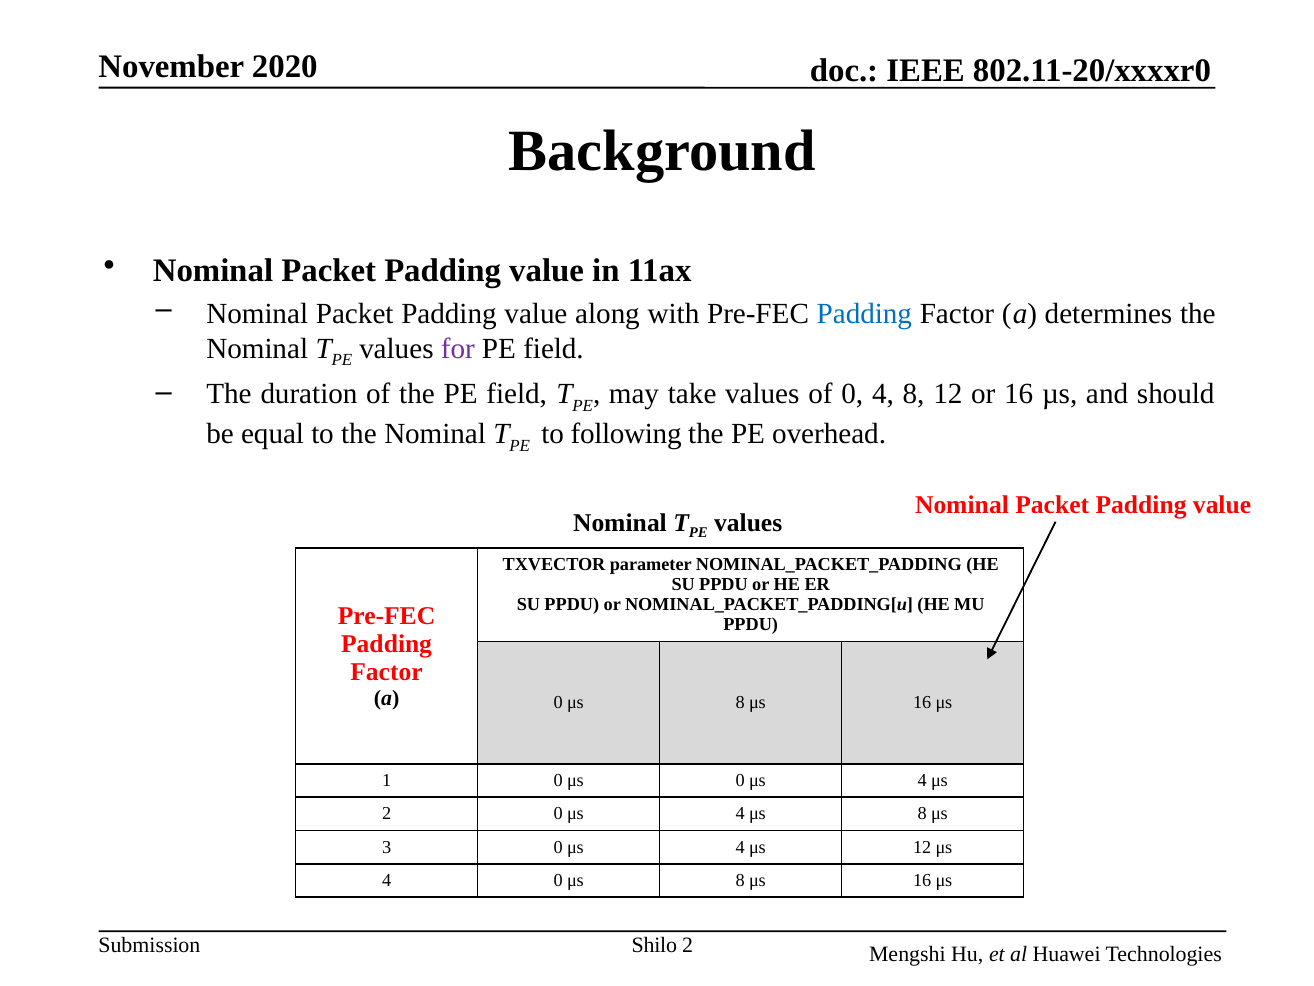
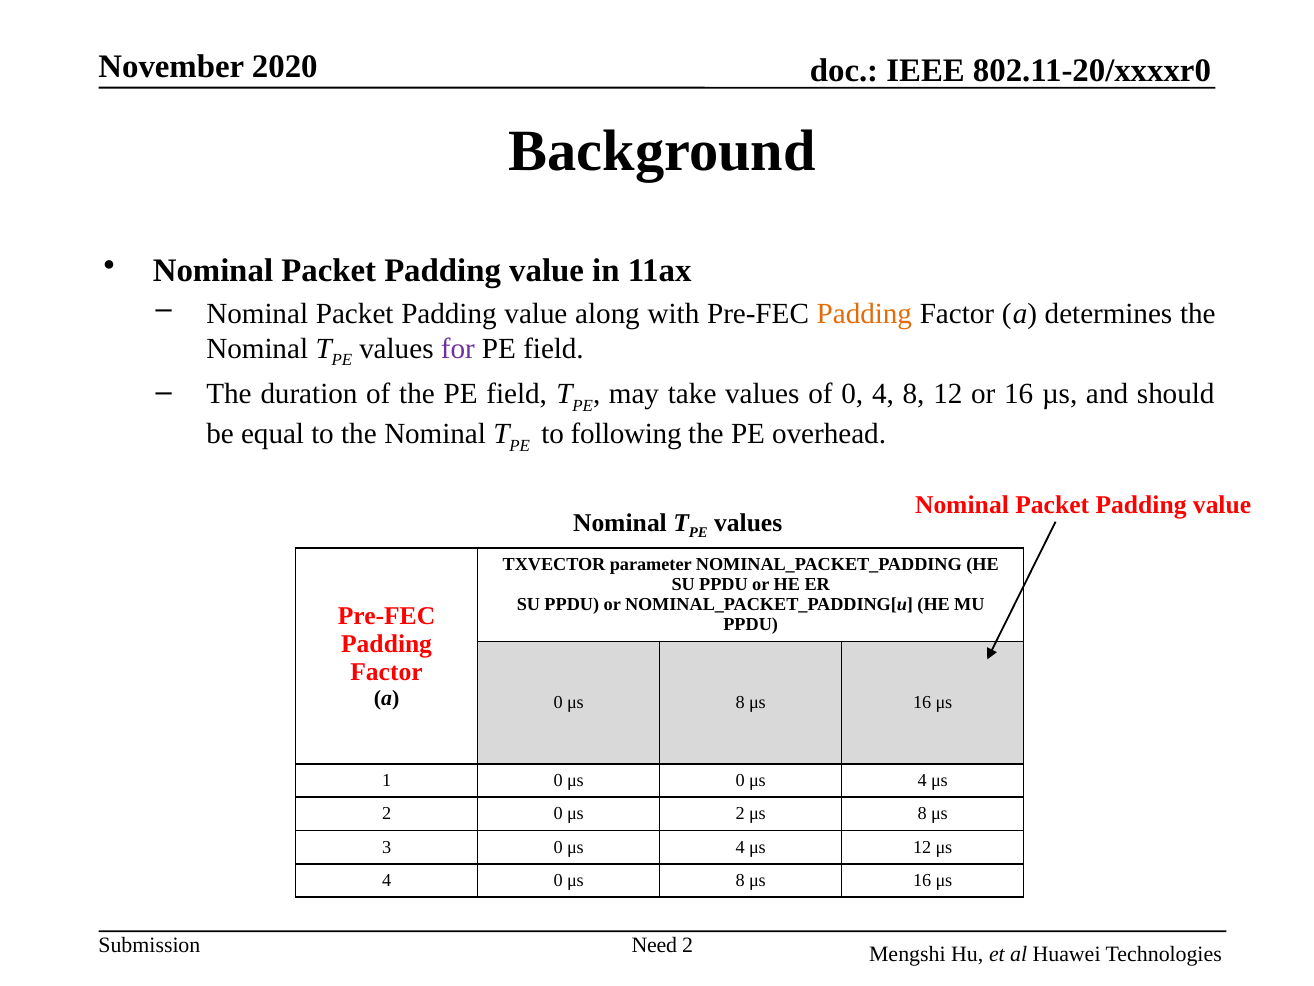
Padding colour: blue -> orange (864, 313)
2 0 μs 4: 4 -> 2 (740, 813)
Shilo: Shilo -> Need (654, 945)
